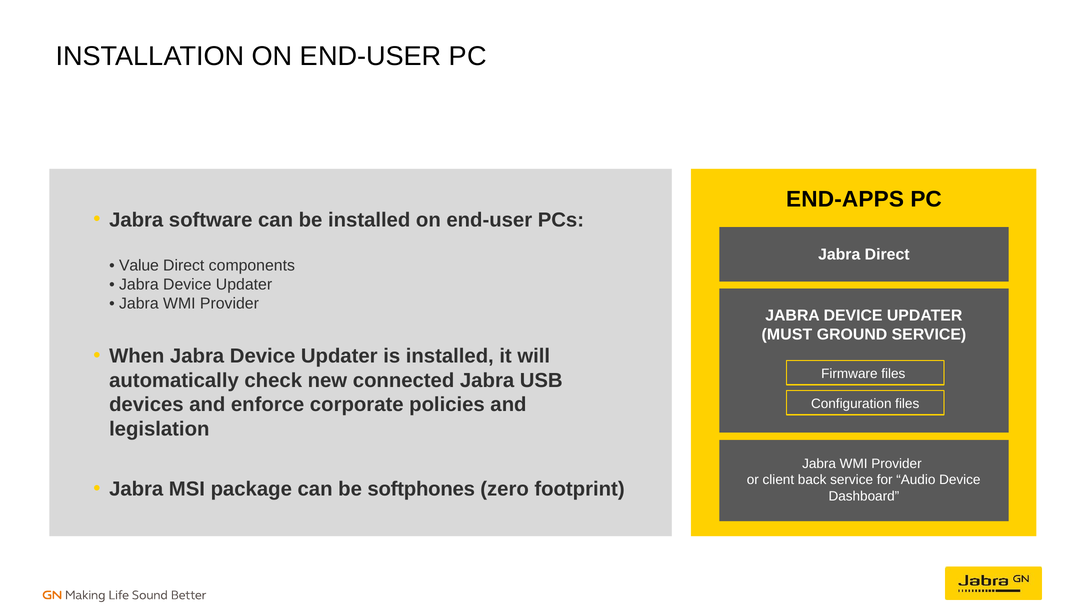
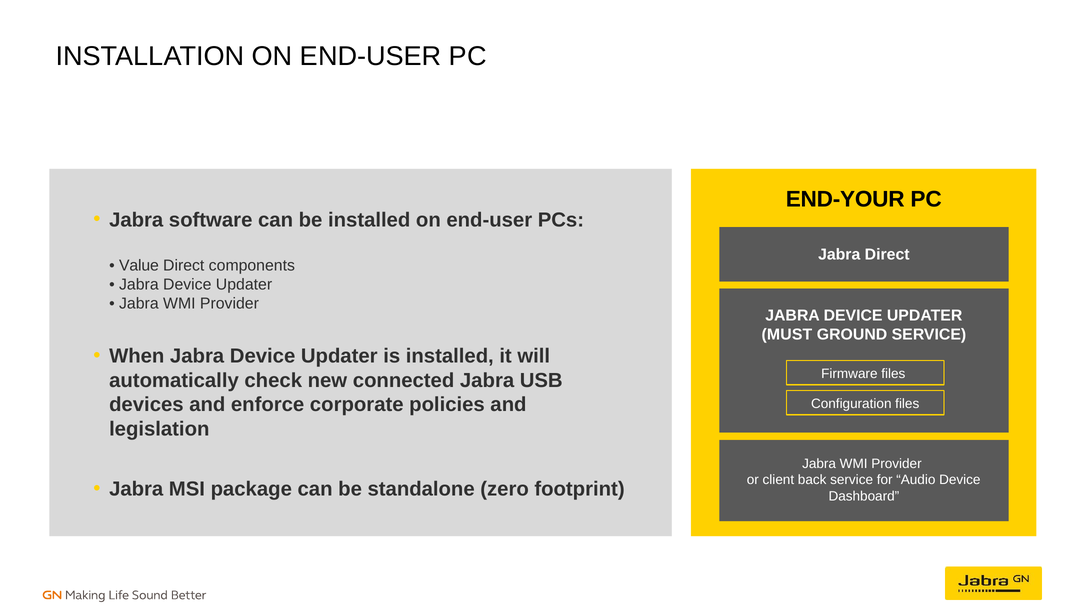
END-APPS: END-APPS -> END-YOUR (845, 199)
softphones: softphones -> standalone (421, 489)
